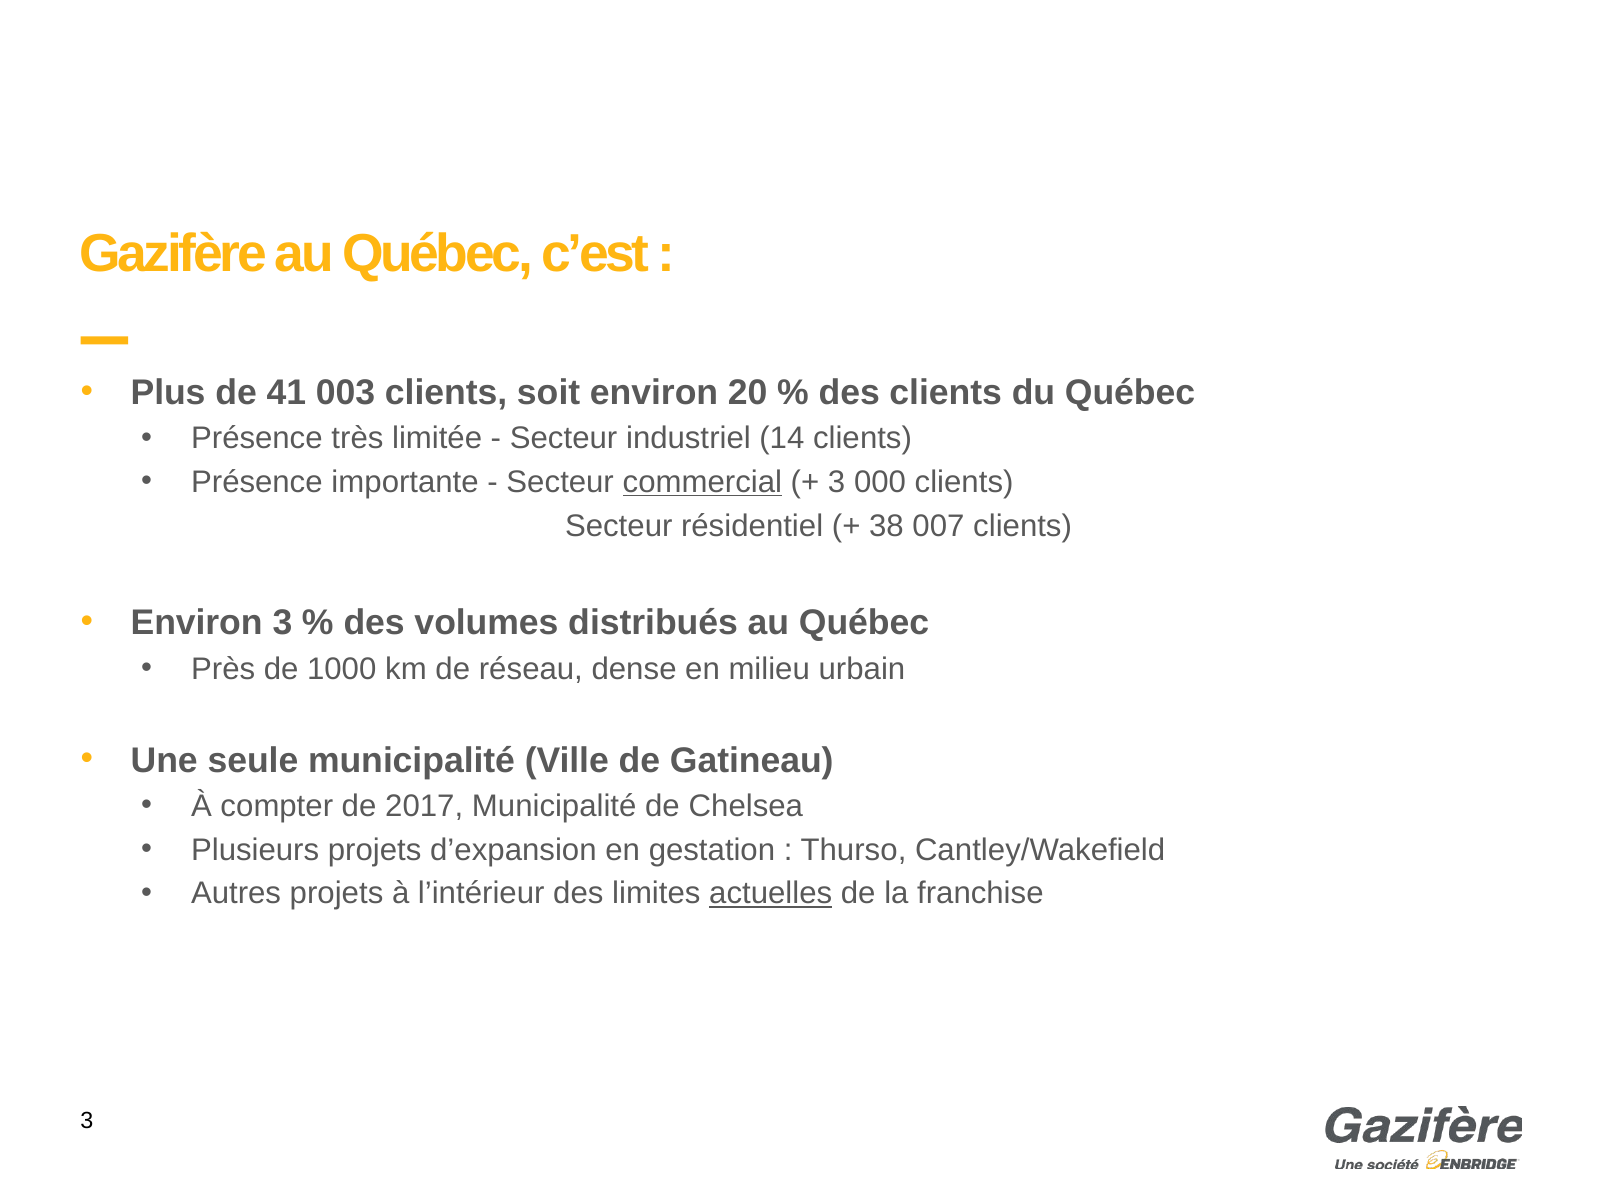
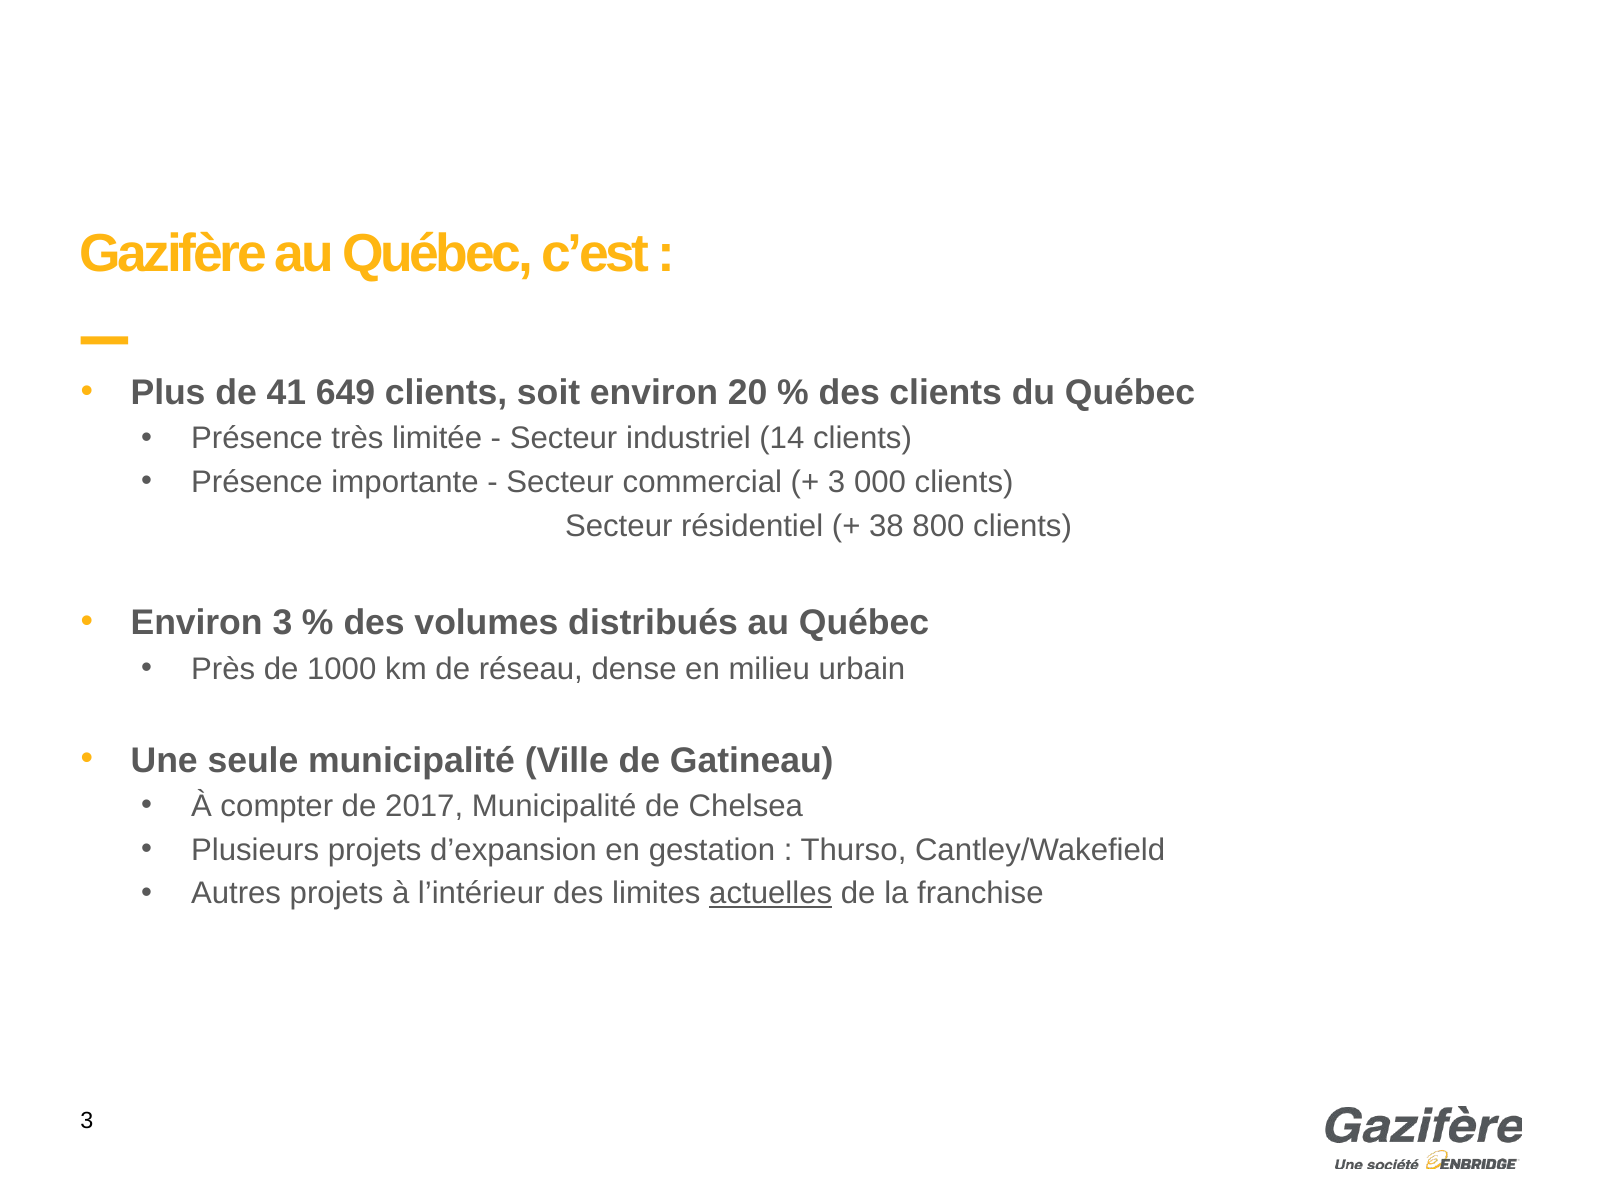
003: 003 -> 649 (345, 392)
commercial underline: present -> none (702, 482)
007: 007 -> 800 (938, 526)
